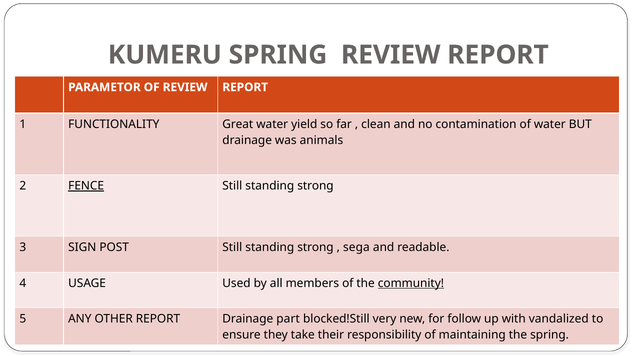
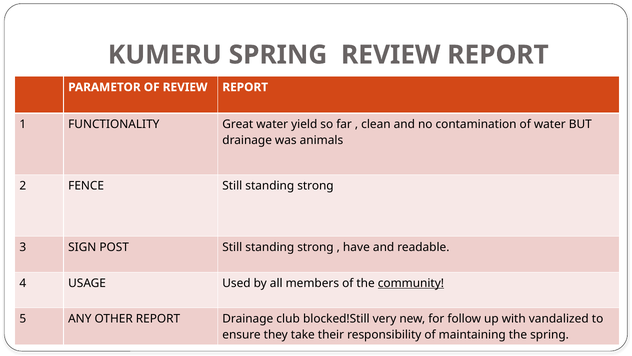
FENCE underline: present -> none (86, 186)
sega: sega -> have (356, 247)
part: part -> club (288, 318)
